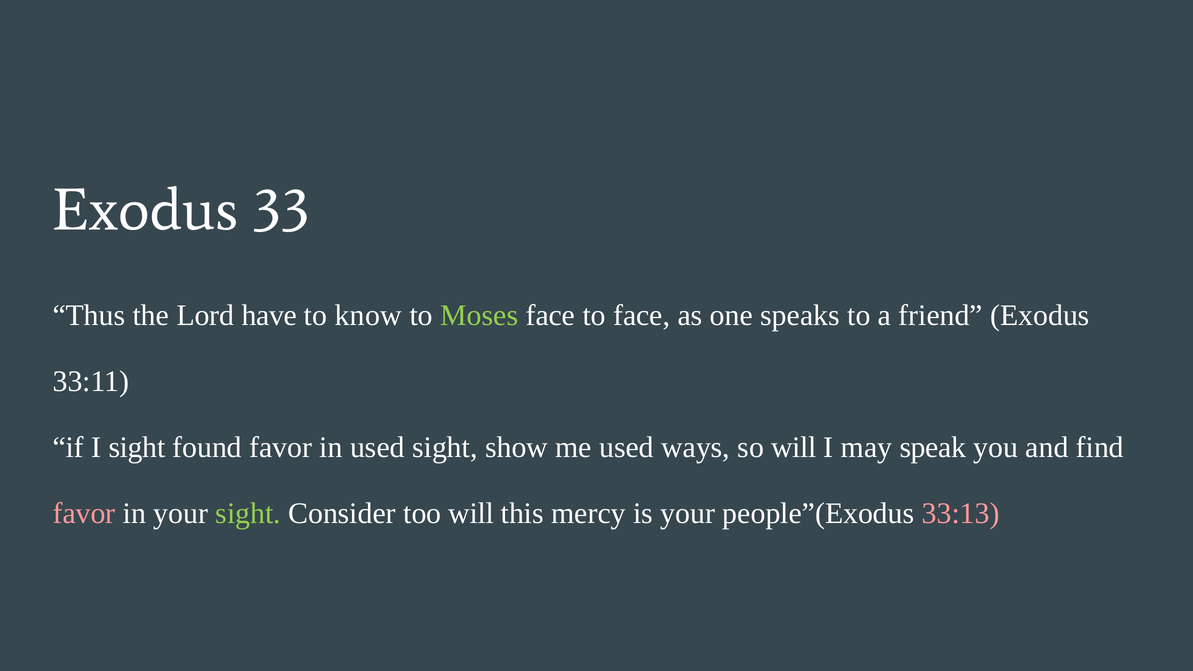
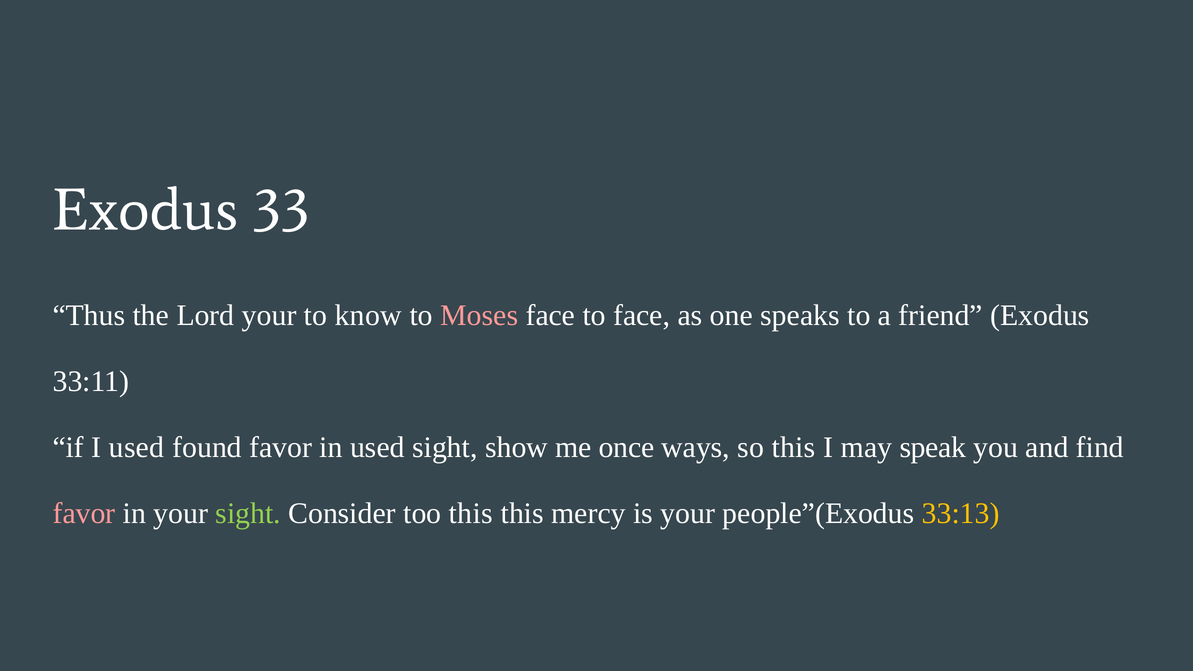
Lord have: have -> your (269, 315)
Moses colour: light green -> pink (479, 315)
I sight: sight -> used (137, 447)
me used: used -> once (627, 447)
so will: will -> this (793, 447)
too will: will -> this (471, 513)
33:13 colour: pink -> yellow (961, 513)
